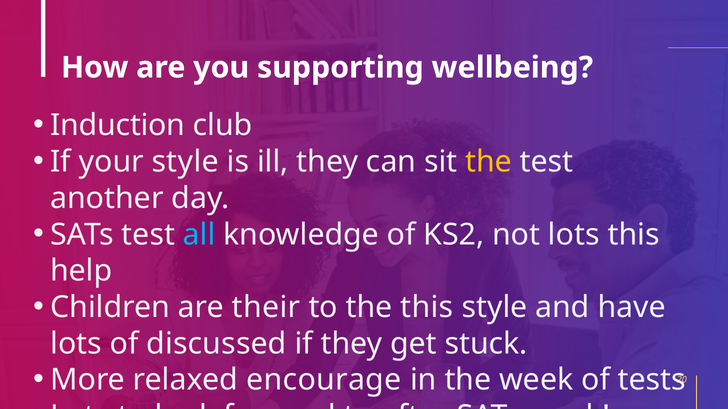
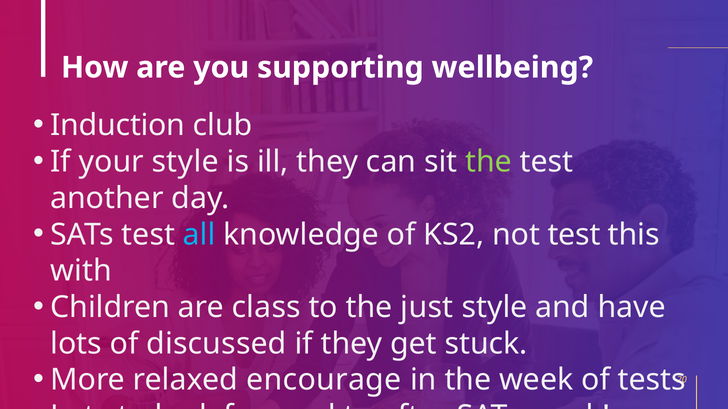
the colour: yellow -> light green (489, 162)
not lots: lots -> test (574, 235)
help: help -> with (81, 271)
their: their -> class (266, 308)
the this: this -> just (427, 308)
